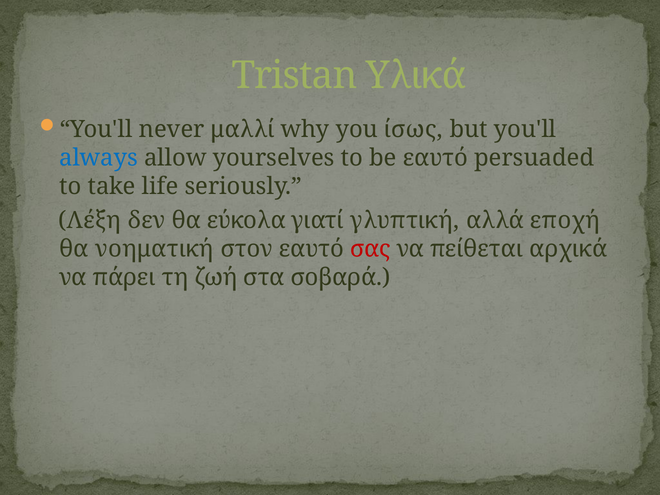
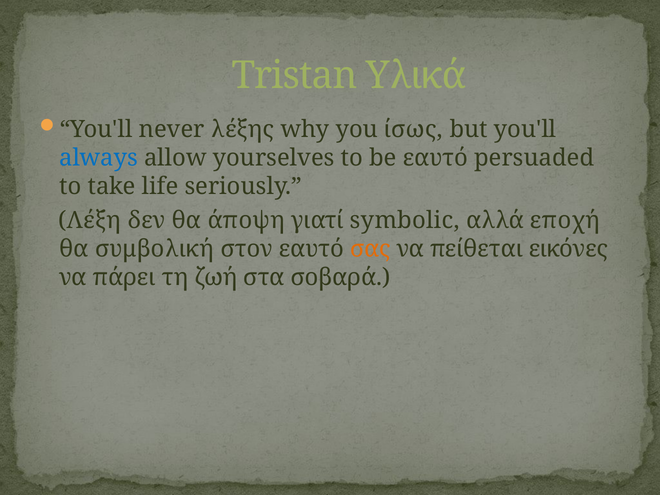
μαλλί: μαλλί -> λέξης (243, 129)
εύκολα: εύκολα -> άποψη (246, 220)
γλυπτική: γλυπτική -> symbolic (405, 220)
νοηματική: νοηματική -> συμβολική (155, 249)
σας colour: red -> orange (370, 249)
αρχικά: αρχικά -> εικόνες (569, 249)
